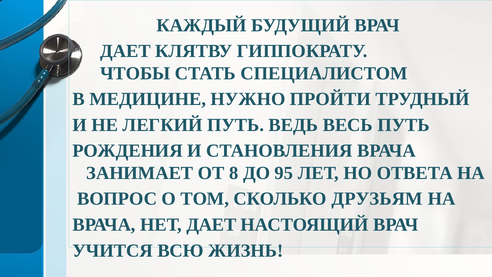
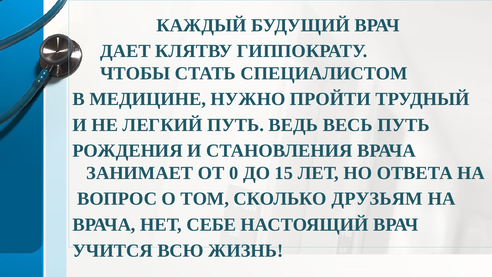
8: 8 -> 0 (234, 173)
95: 95 -> 15 (284, 173)
НЕТ ДАЕТ: ДАЕТ -> СЕБЕ (211, 225)
